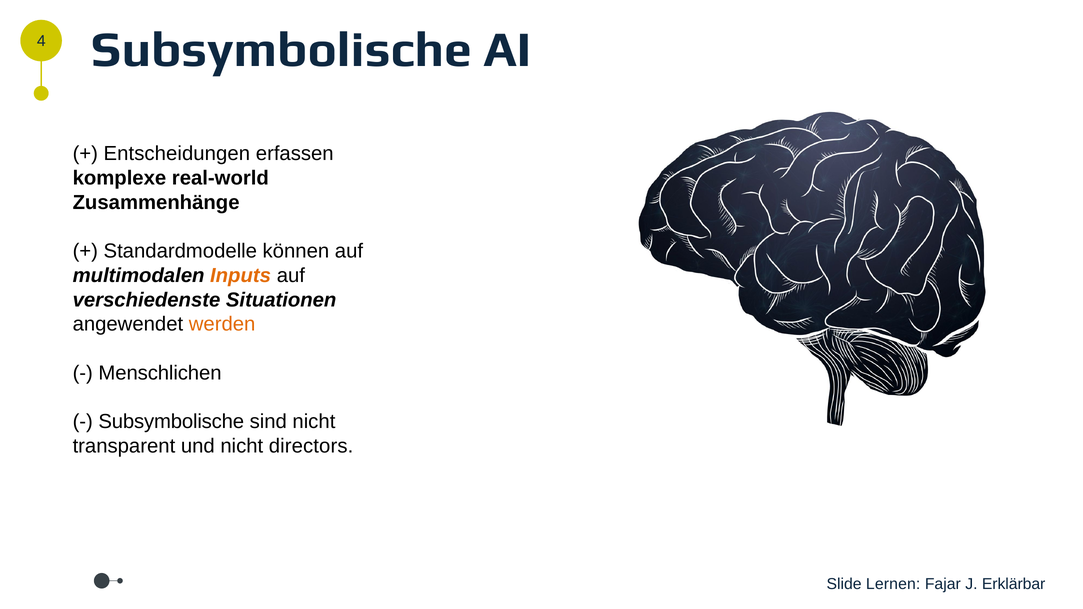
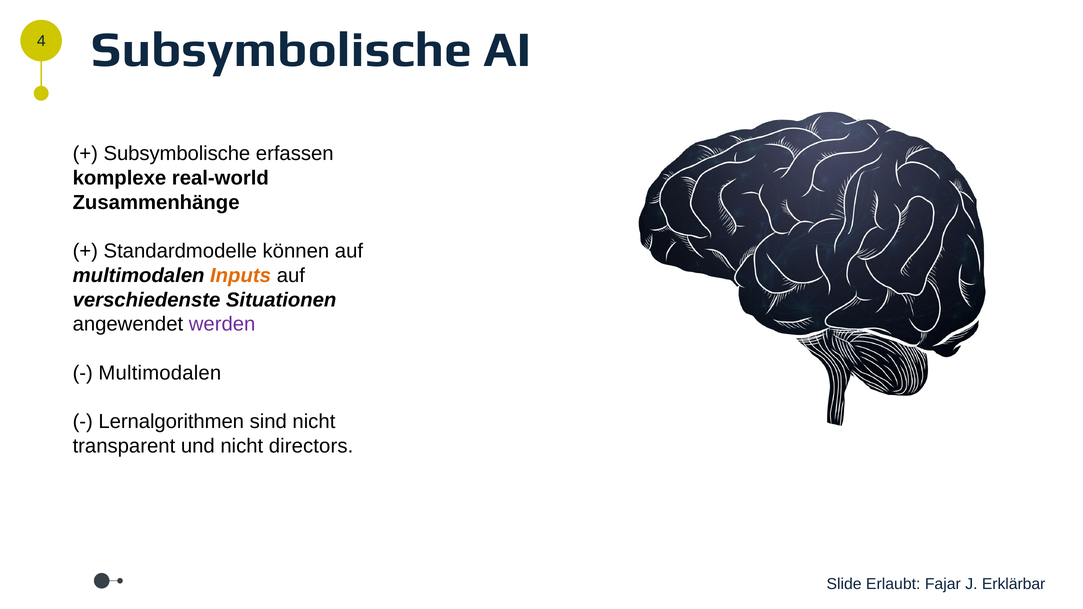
Entscheidungen: Entscheidungen -> Subsymbolische (177, 154)
werden colour: orange -> purple (222, 324)
Menschlichen: Menschlichen -> Multimodalen (160, 373)
Subsymbolische: Subsymbolische -> Lernalgorithmen (171, 422)
Lernen: Lernen -> Erlaubt (893, 584)
